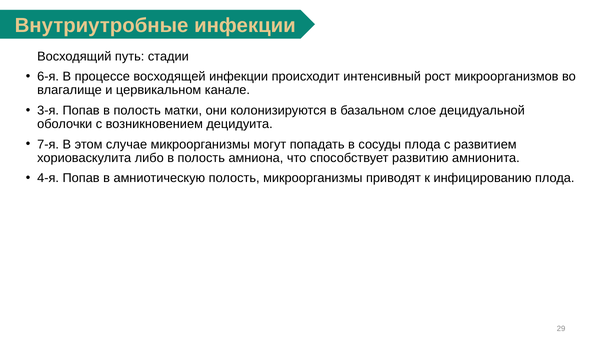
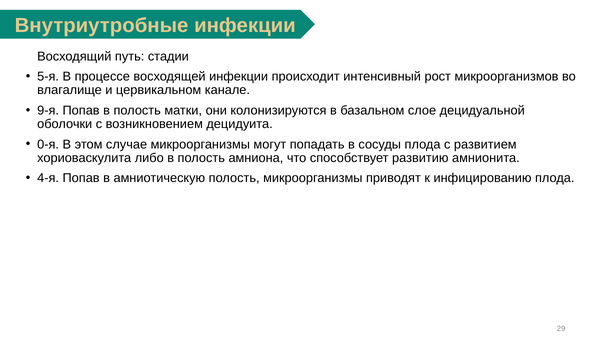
6-я: 6-я -> 5-я (48, 77)
3-я: 3-я -> 9-я (48, 110)
7-я: 7-я -> 0-я (48, 144)
